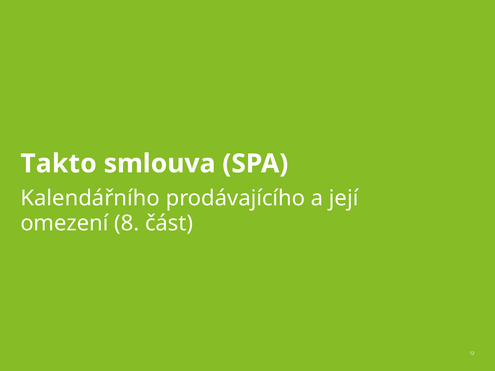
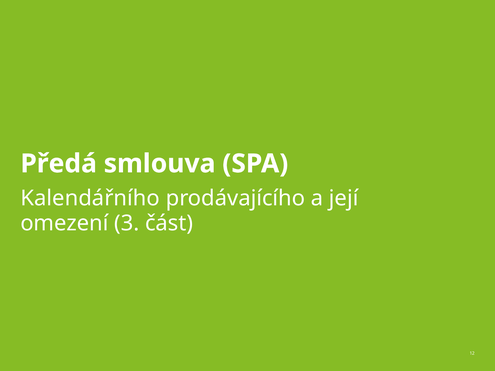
Takto: Takto -> Předá (59, 164)
8: 8 -> 3 (127, 224)
